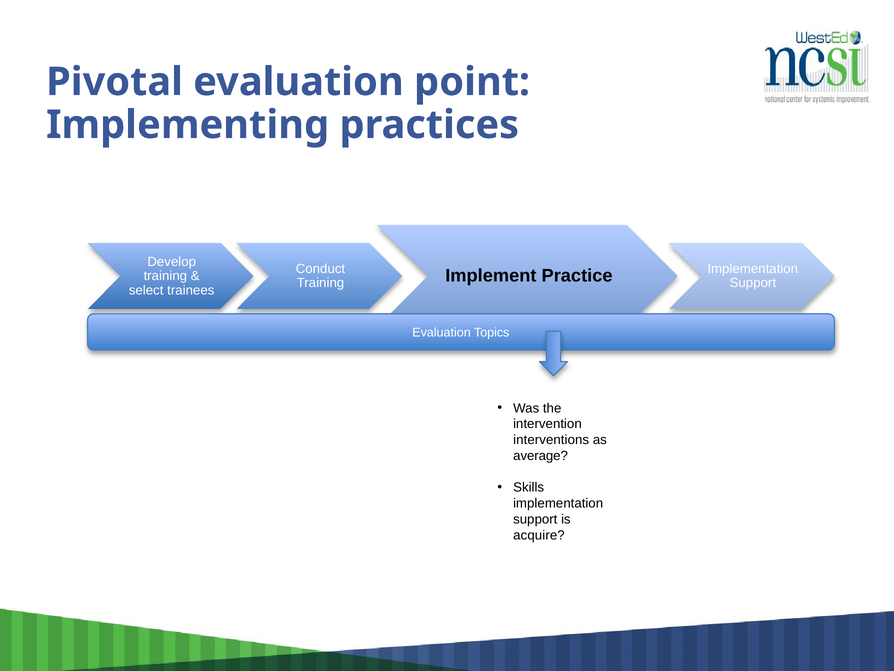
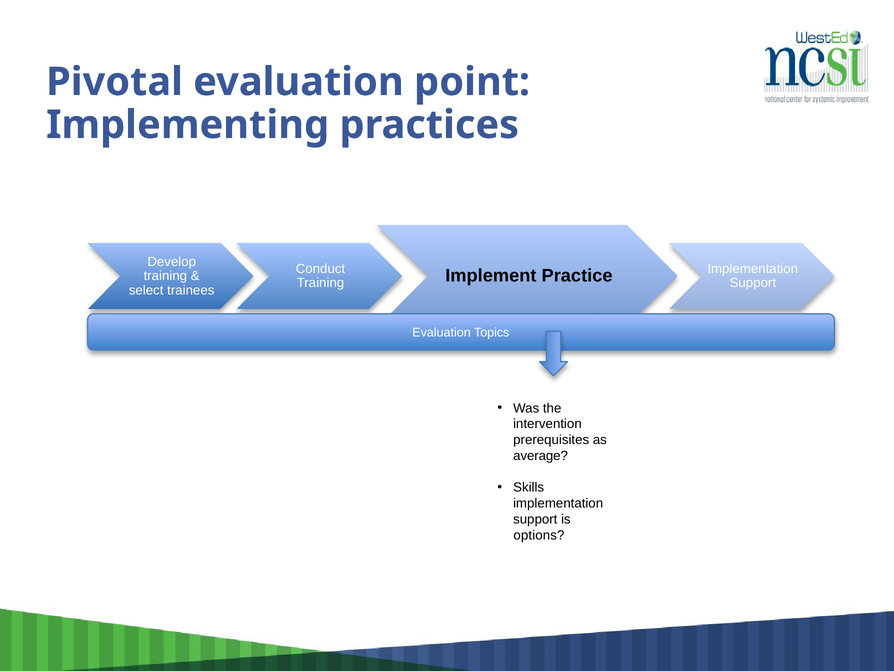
interventions: interventions -> prerequisites (551, 440)
acquire: acquire -> options (539, 535)
